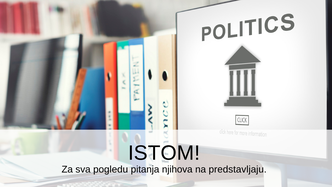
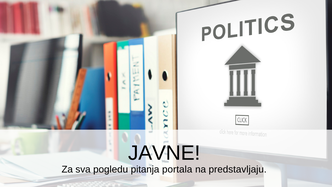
ISTOM: ISTOM -> JAVNE (164, 153)
njihova: njihova -> portala (177, 169)
